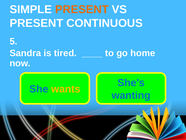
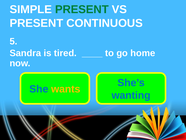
PRESENT colour: orange -> green (82, 9)
